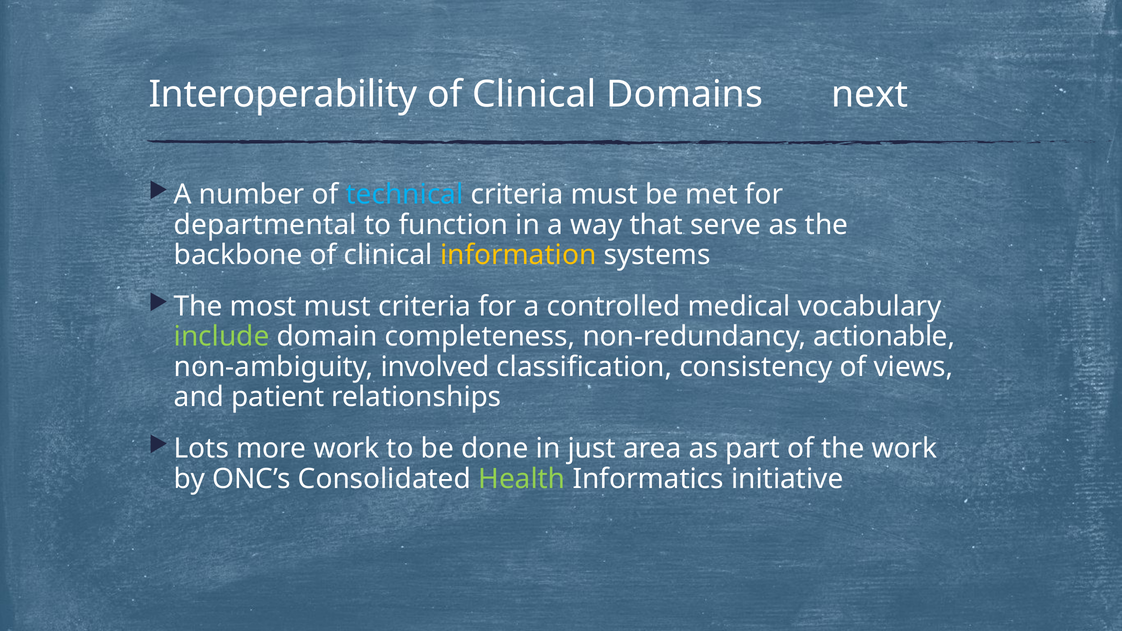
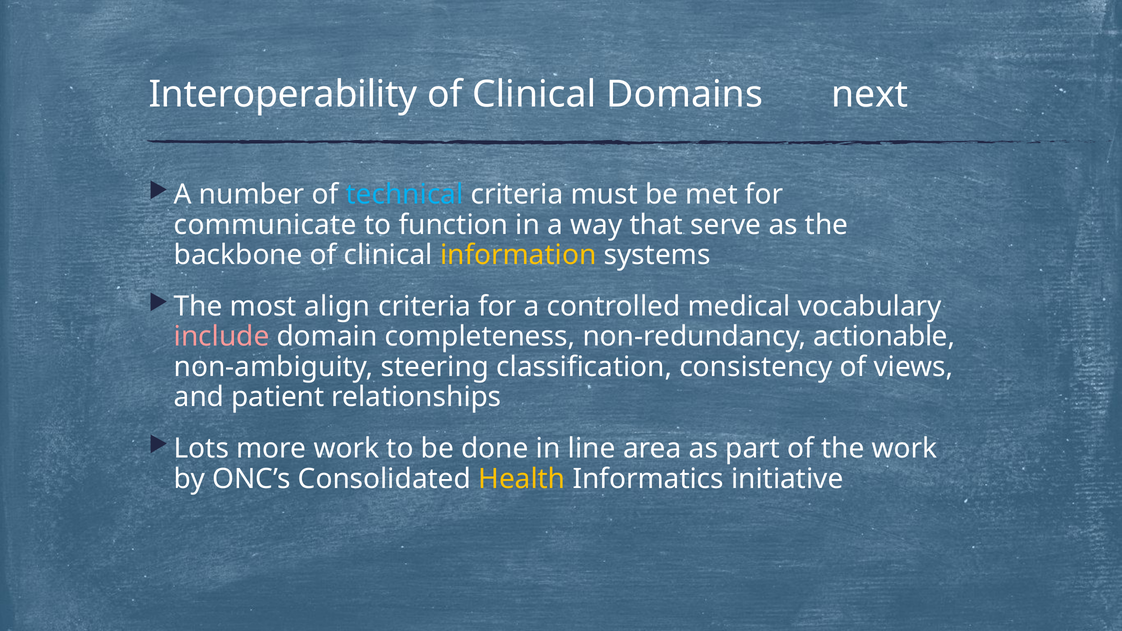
departmental: departmental -> communicate (265, 225)
most must: must -> align (337, 306)
include colour: light green -> pink (222, 337)
involved: involved -> steering (435, 367)
just: just -> line (592, 449)
Health colour: light green -> yellow (522, 479)
